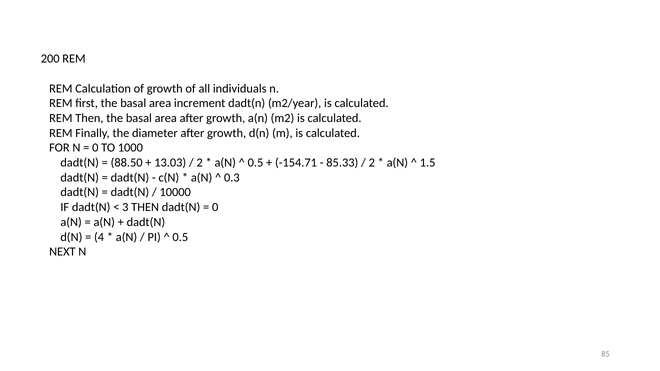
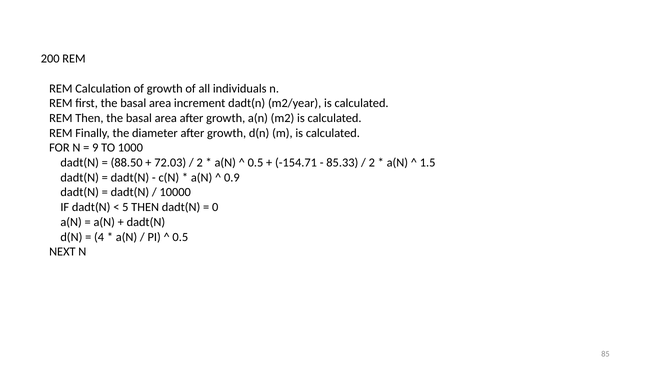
0: 0 -> 9 (95, 148)
13.03: 13.03 -> 72.03 (170, 163)
0.3: 0.3 -> 0.9 (232, 178)
3: 3 -> 5 (125, 207)
